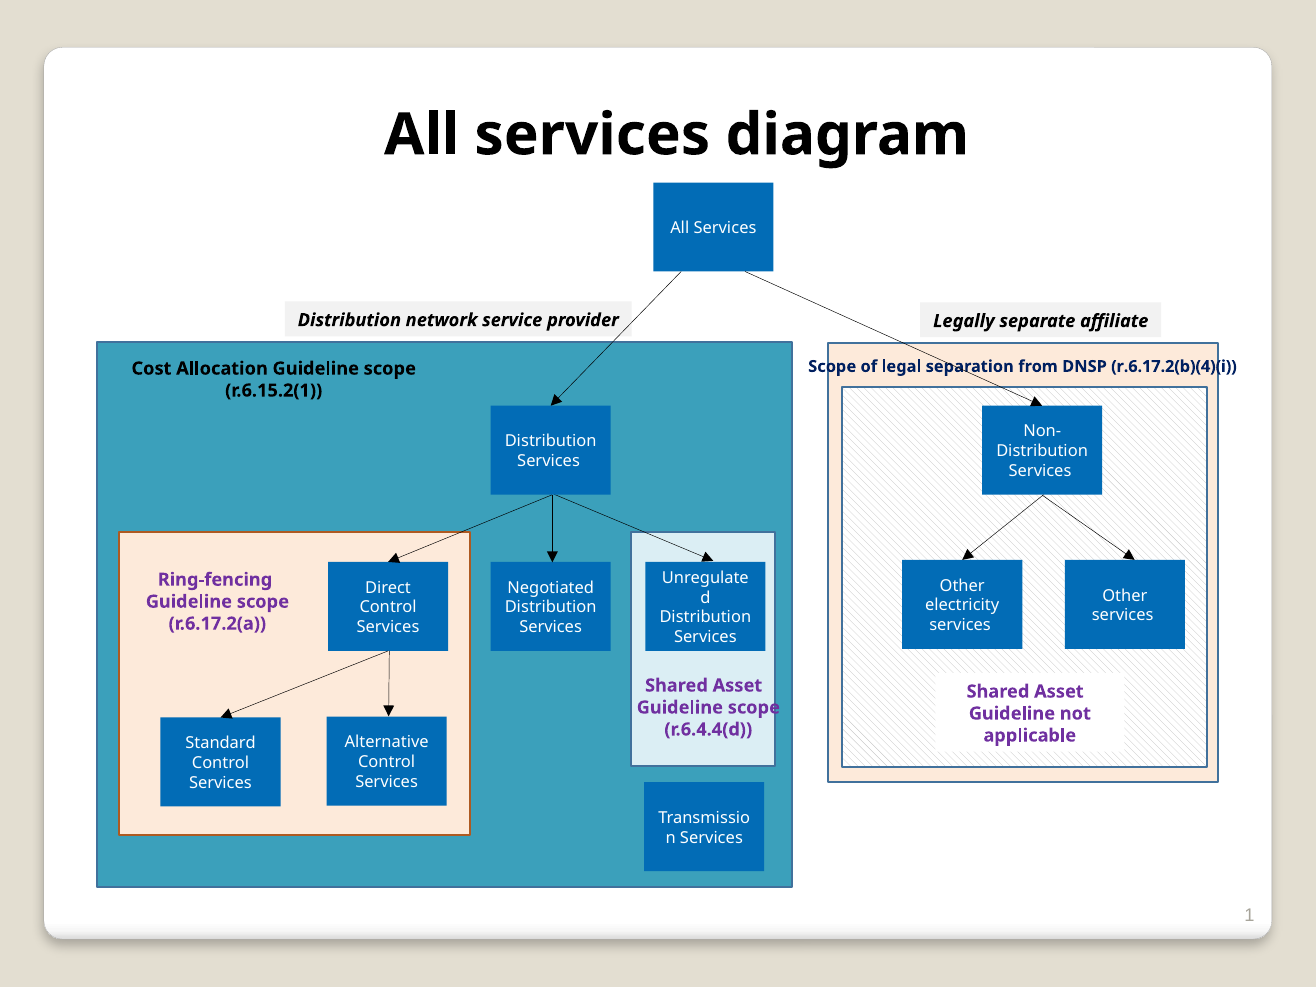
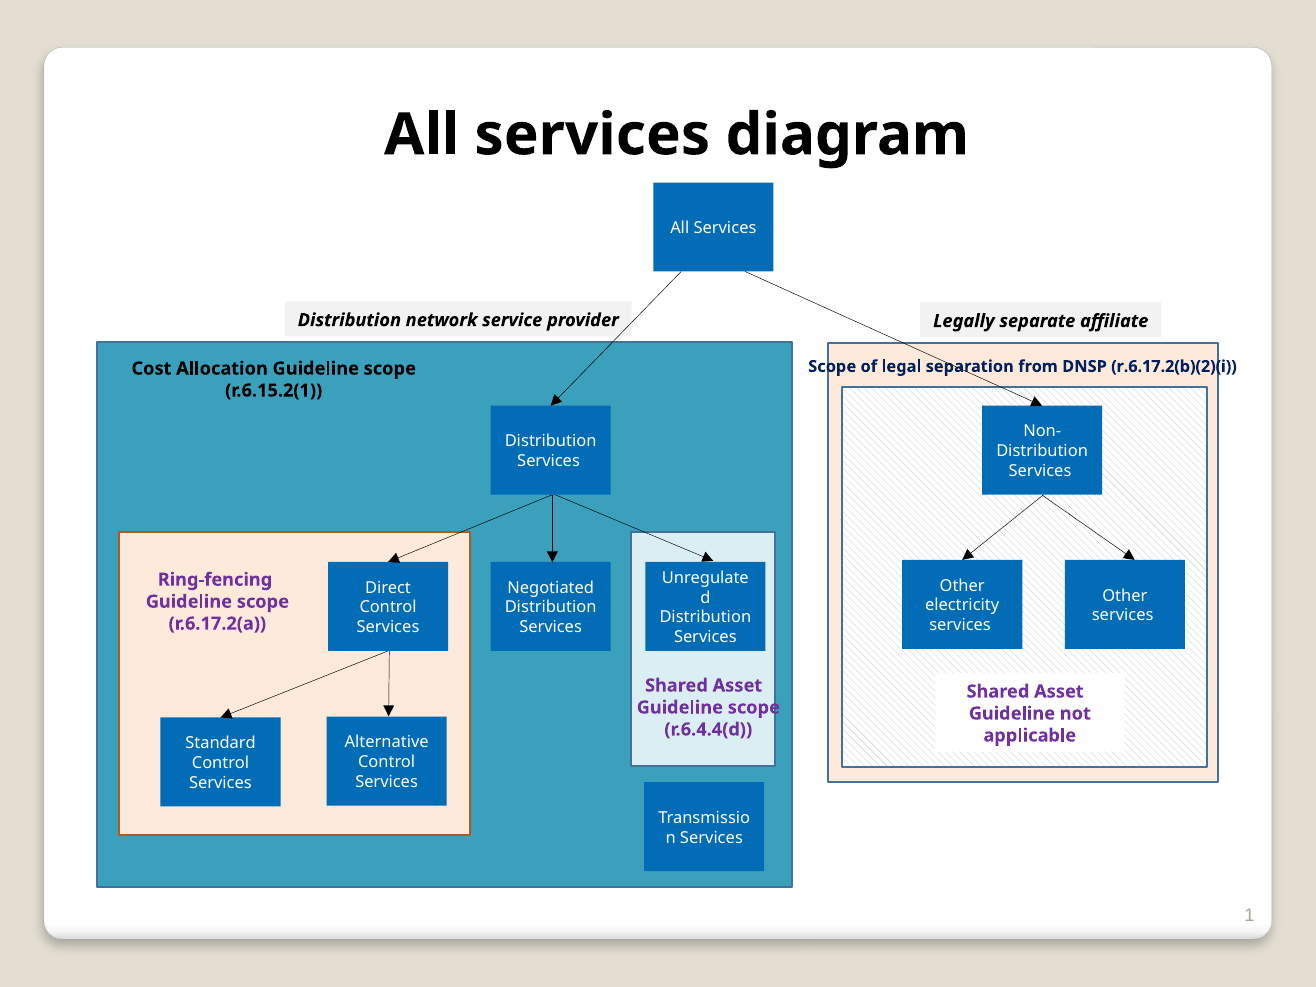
r.6.17.2(b)(4)(i: r.6.17.2(b)(4)(i -> r.6.17.2(b)(2)(i (1174, 366)
